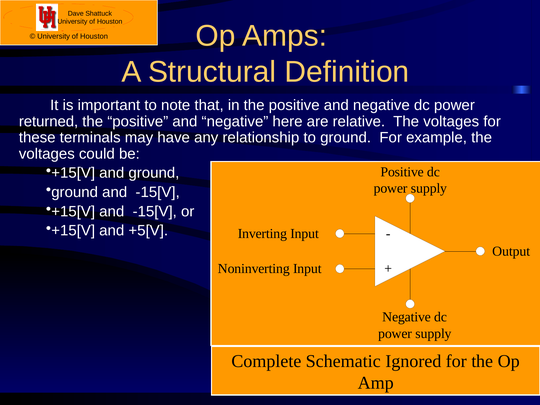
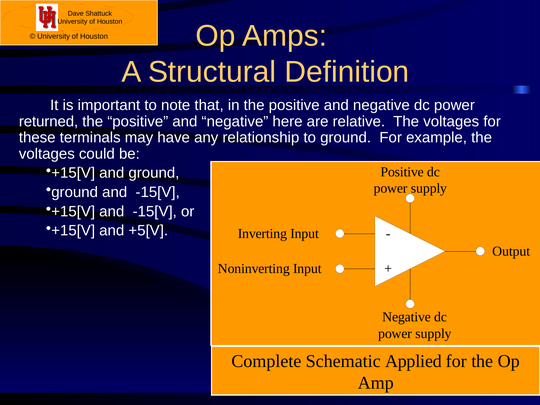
Ignored: Ignored -> Applied (413, 361)
